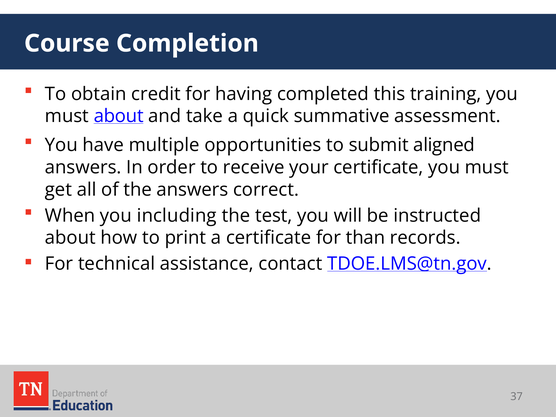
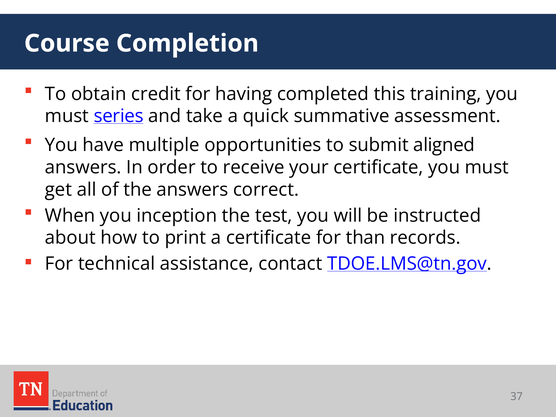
must about: about -> series (119, 116)
including: including -> inception (177, 216)
